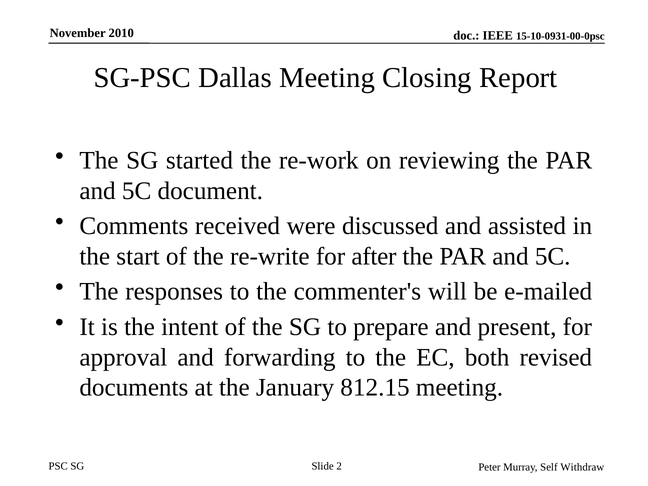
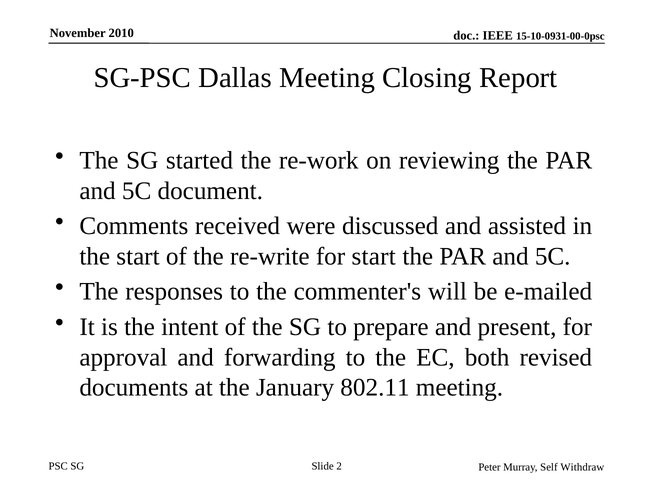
for after: after -> start (374, 256)
812.15: 812.15 -> 802.11 (375, 387)
